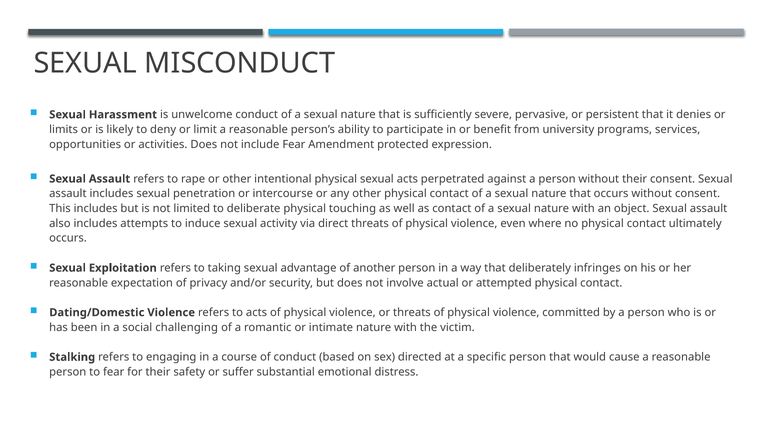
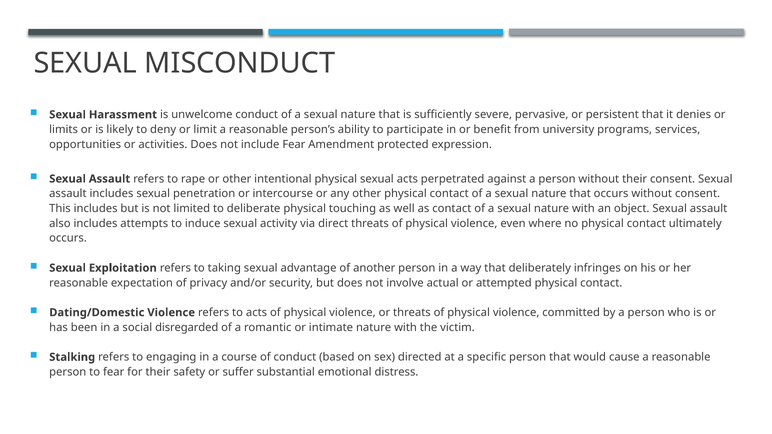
challenging: challenging -> disregarded (187, 328)
